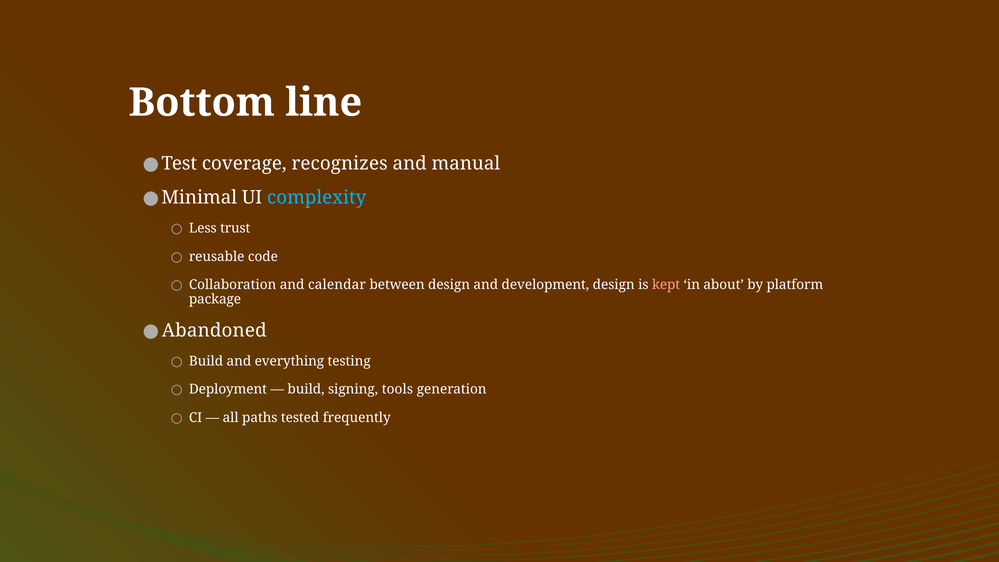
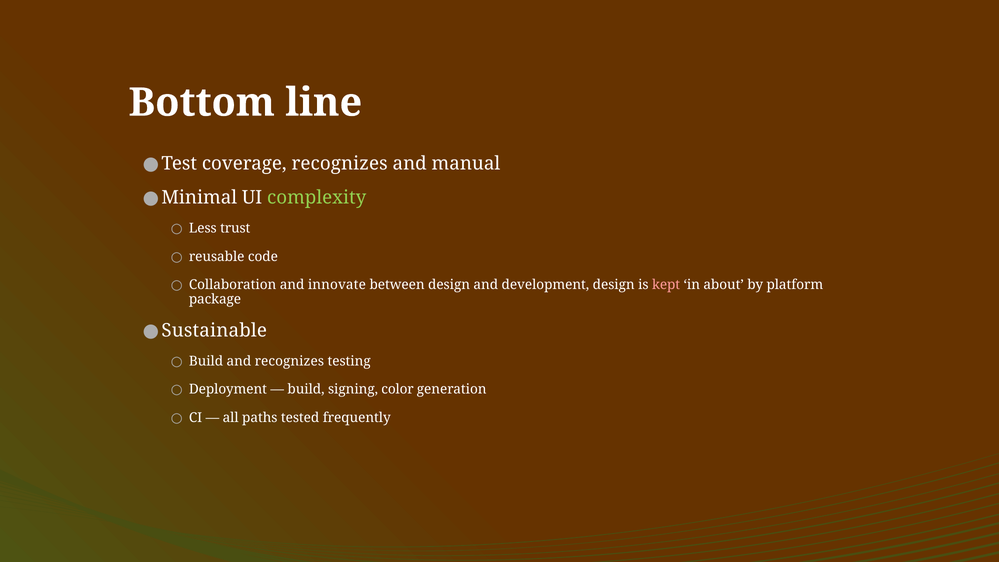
complexity colour: light blue -> light green (317, 198)
calendar: calendar -> innovate (337, 285)
Abandoned: Abandoned -> Sustainable (214, 331)
and everything: everything -> recognizes (289, 362)
tools: tools -> color (398, 390)
